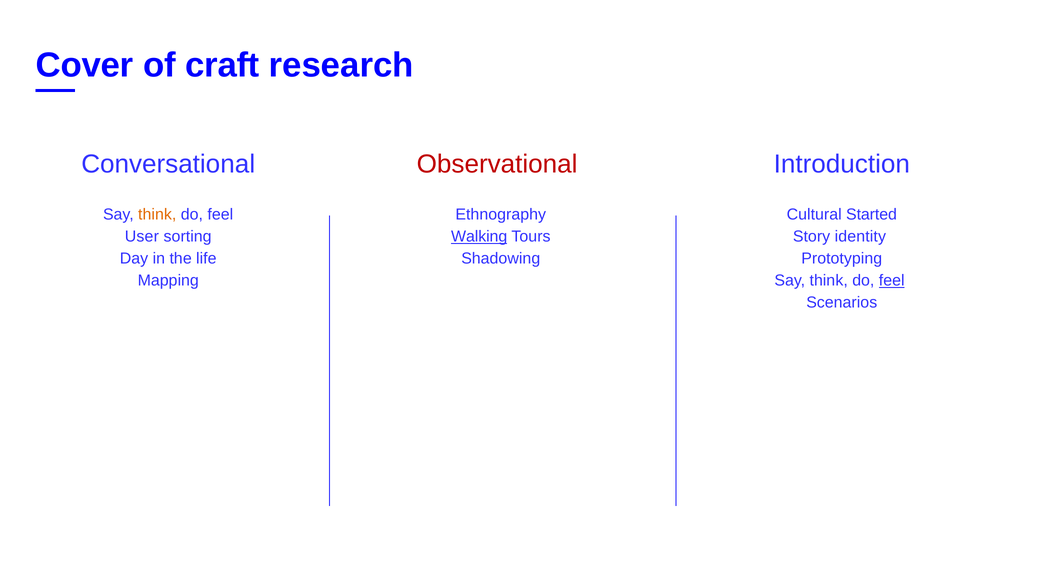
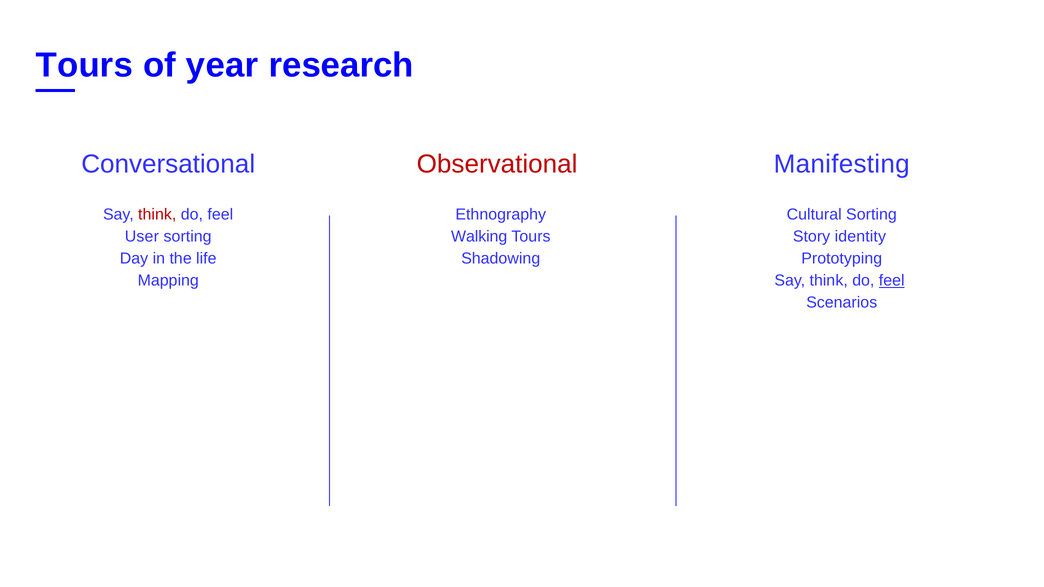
Cover: Cover -> Tours (84, 65)
craft: craft -> year (222, 65)
Introduction: Introduction -> Manifesting (842, 164)
think colour: orange -> red (157, 215)
Cultural Started: Started -> Sorting (871, 215)
Walking underline: present -> none (479, 237)
